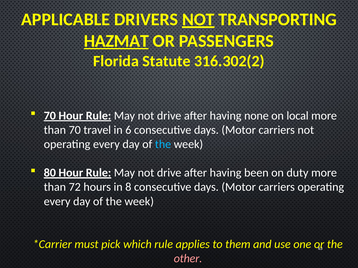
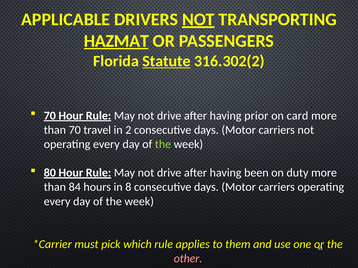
Statute underline: none -> present (166, 61)
none: none -> prior (256, 116)
local: local -> card (297, 116)
6: 6 -> 2 (128, 130)
the colour: light blue -> light green (163, 144)
72: 72 -> 84 (75, 187)
